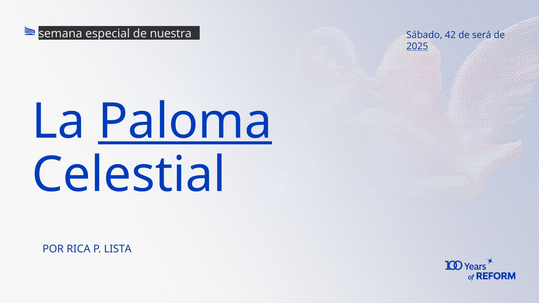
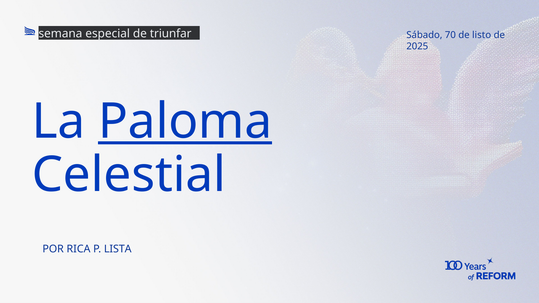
nuestra: nuestra -> triunfar (171, 34)
42: 42 -> 70 (450, 35)
será: será -> listo (482, 35)
2025 underline: present -> none (417, 46)
